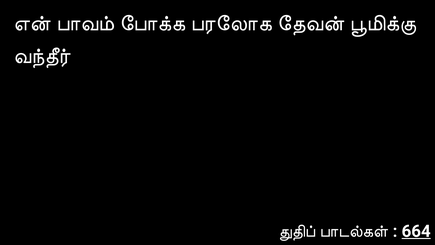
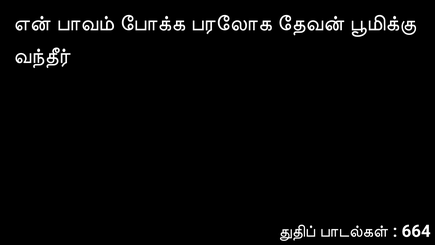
664 underline: present -> none (416, 231)
